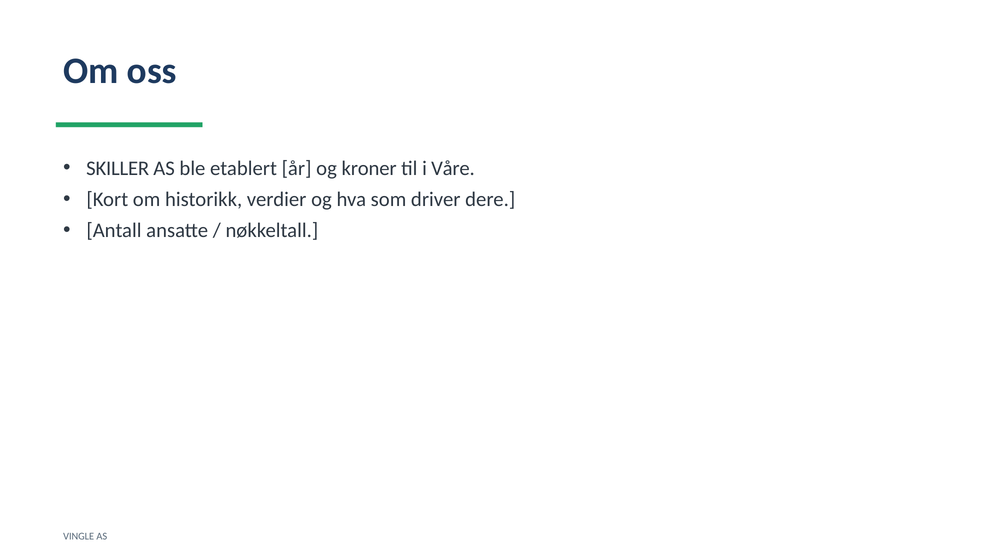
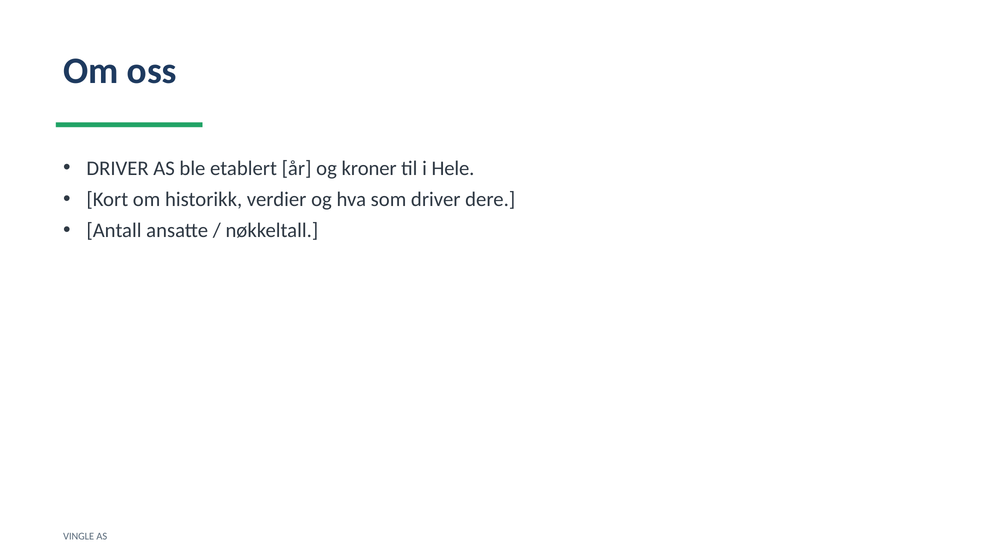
SKILLER: SKILLER -> DRIVER (118, 168)
Våre: Våre -> Hele (453, 168)
